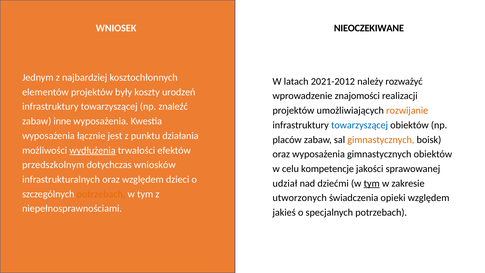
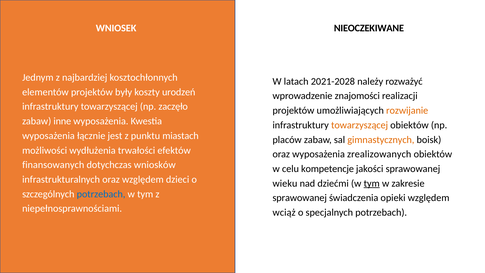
2021-2012: 2021-2012 -> 2021-2028 (333, 81)
znaleźć: znaleźć -> zaczęło (173, 107)
towarzyszącej colour: blue -> orange (360, 125)
działania: działania -> miastach (181, 136)
wydłużenia underline: present -> none (93, 150)
wyposażenia gimnastycznych: gimnastycznych -> zrealizowanych (379, 154)
przedszkolnym: przedszkolnym -> finansowanych (53, 165)
udział: udział -> wieku (285, 183)
potrzebach colour: orange -> blue (101, 194)
utworzonych: utworzonych -> sprawowanej (300, 198)
jakieś: jakieś -> wciąż (284, 212)
